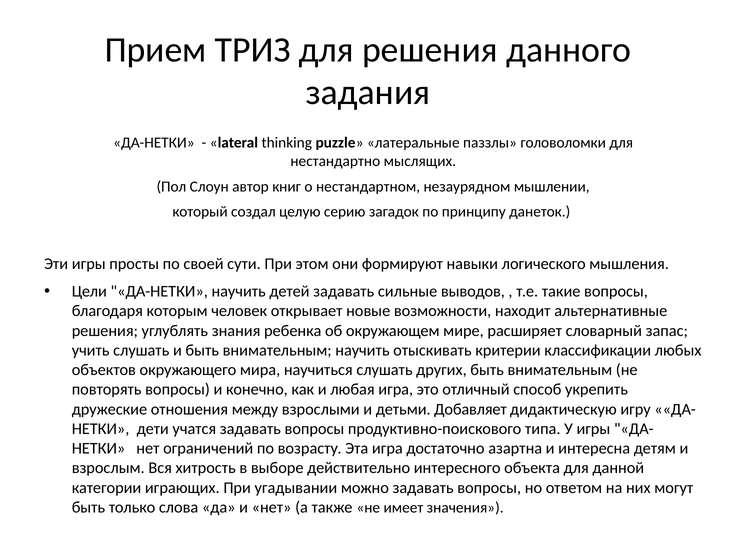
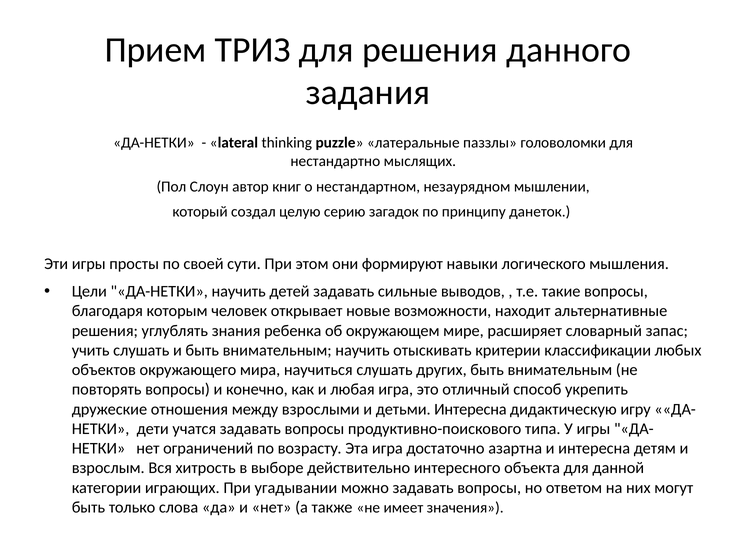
детьми Добавляет: Добавляет -> Интересна (470, 409)
